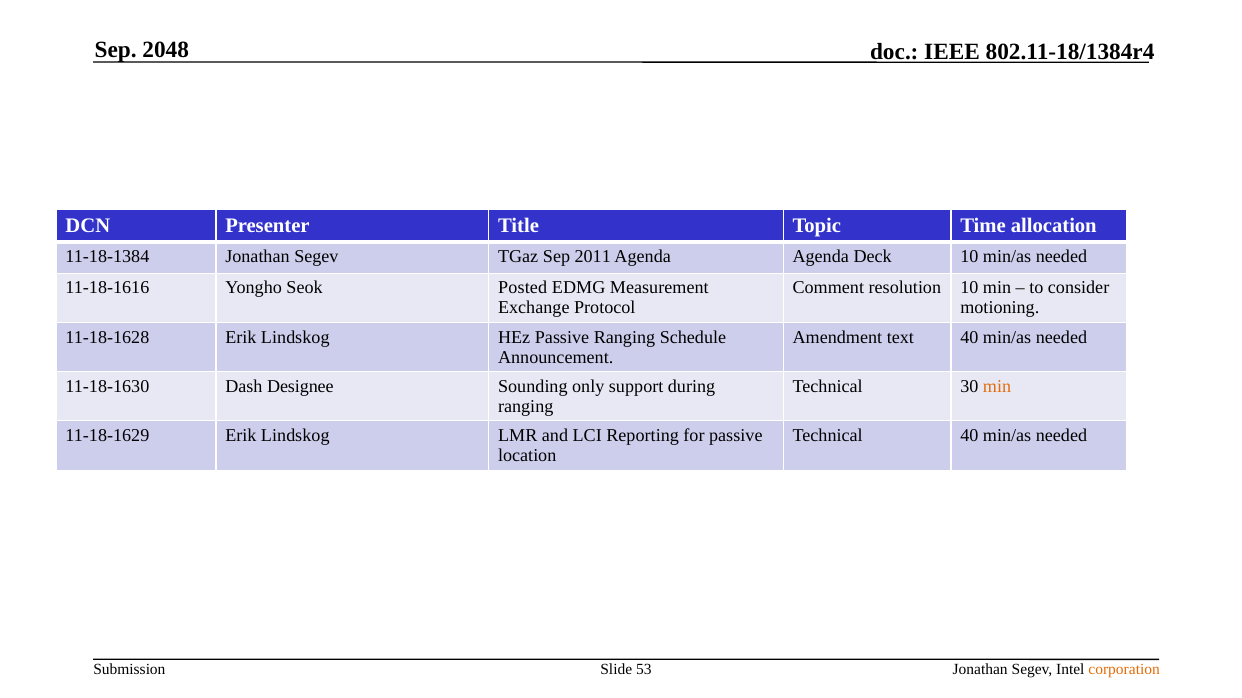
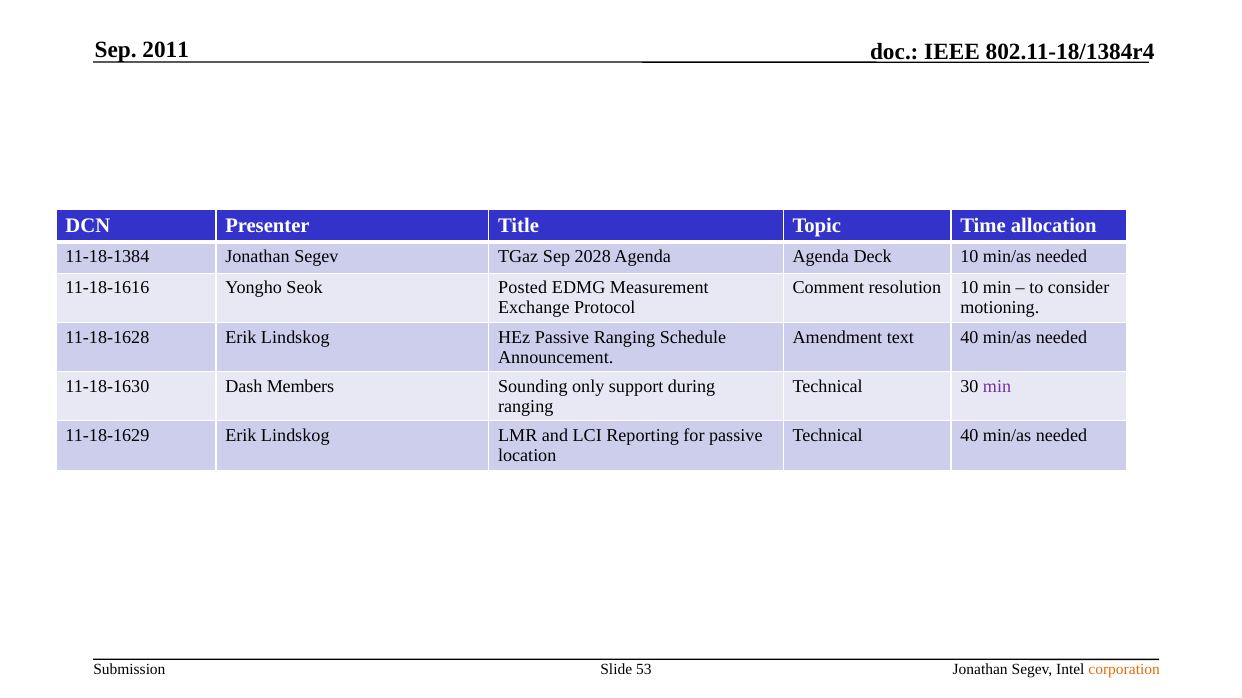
2048: 2048 -> 2011 (166, 49)
2011: 2011 -> 2028 (593, 257)
Designee: Designee -> Members (300, 387)
min colour: orange -> purple (997, 387)
